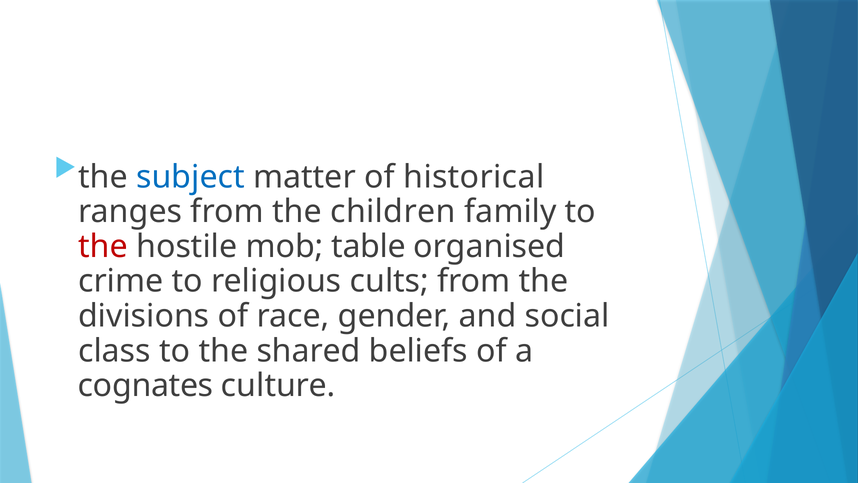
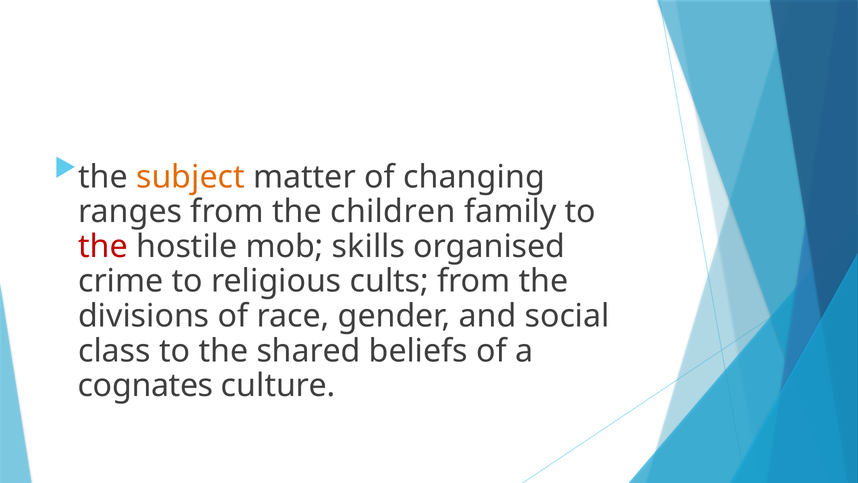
subject colour: blue -> orange (190, 177)
historical: historical -> changing (474, 177)
table: table -> skills (369, 246)
